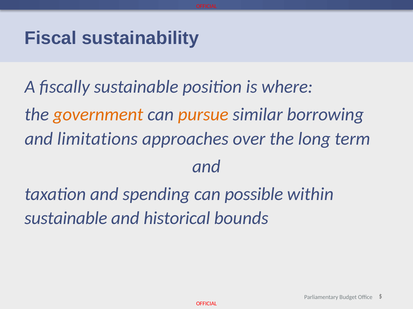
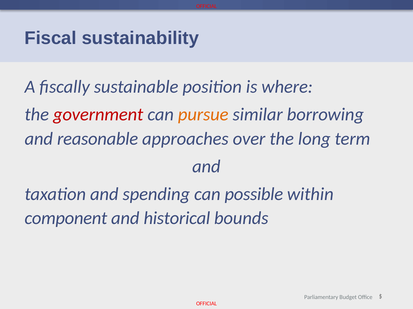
government colour: orange -> red (98, 115)
limitations: limitations -> reasonable (98, 139)
sustainable: sustainable -> component (66, 219)
